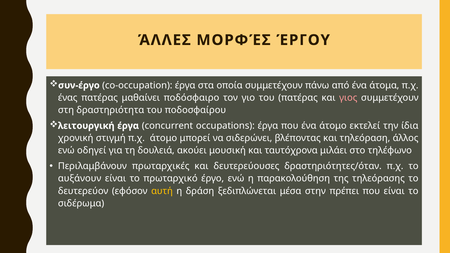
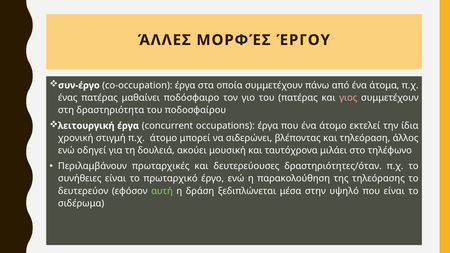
αυξάνουν: αυξάνουν -> συνήθειες (80, 179)
αυτή colour: yellow -> light green (162, 191)
πρέπει: πρέπει -> υψηλό (344, 191)
